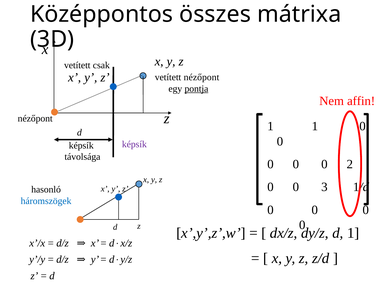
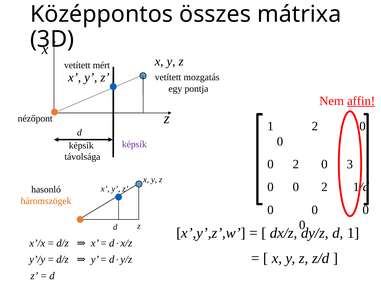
csak: csak -> mért (101, 65)
vetített nézőpont: nézőpont -> mozgatás (202, 77)
pontja underline: present -> none (196, 89)
affin underline: none -> present (361, 101)
1 1: 1 -> 2 (315, 127)
0: 0 -> 2 (296, 165)
2: 2 -> 3 (350, 165)
3: 3 -> 2 (324, 188)
háromszögek colour: blue -> orange (46, 201)
